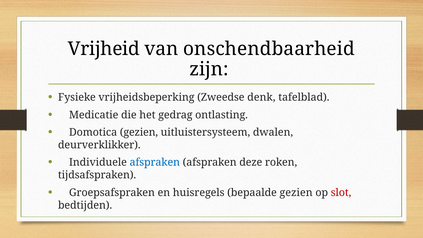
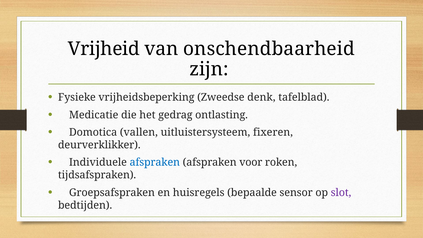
Domotica gezien: gezien -> vallen (139, 132)
dwalen: dwalen -> fixeren (273, 132)
deze: deze -> voor (251, 162)
bepaalde gezien: gezien -> sensor (296, 193)
slot colour: red -> purple (341, 193)
